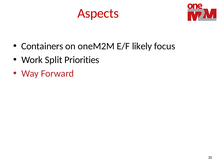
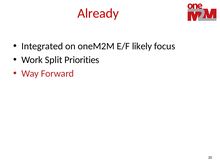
Aspects: Aspects -> Already (98, 13)
Containers: Containers -> Integrated (42, 46)
